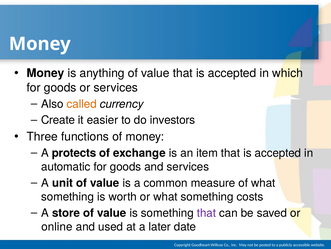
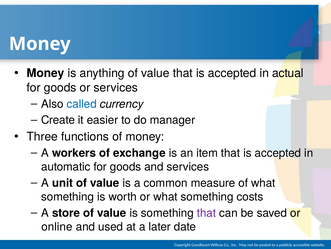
which: which -> actual (288, 73)
called colour: orange -> blue (82, 104)
investors: investors -> manager (172, 120)
protects: protects -> workers (74, 153)
